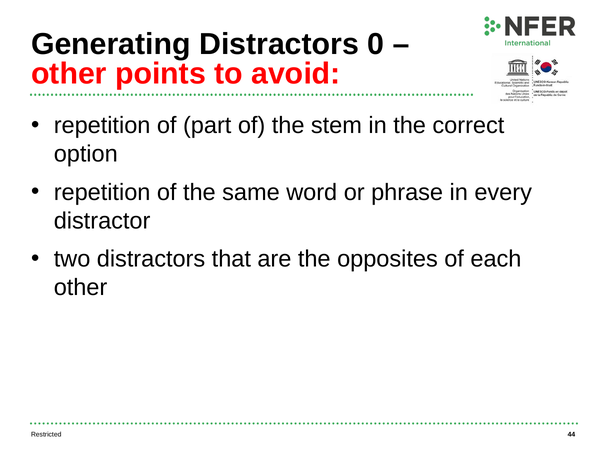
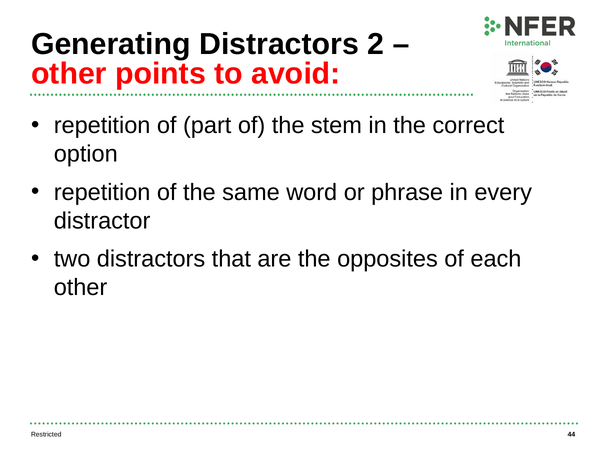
0: 0 -> 2 (376, 44)
